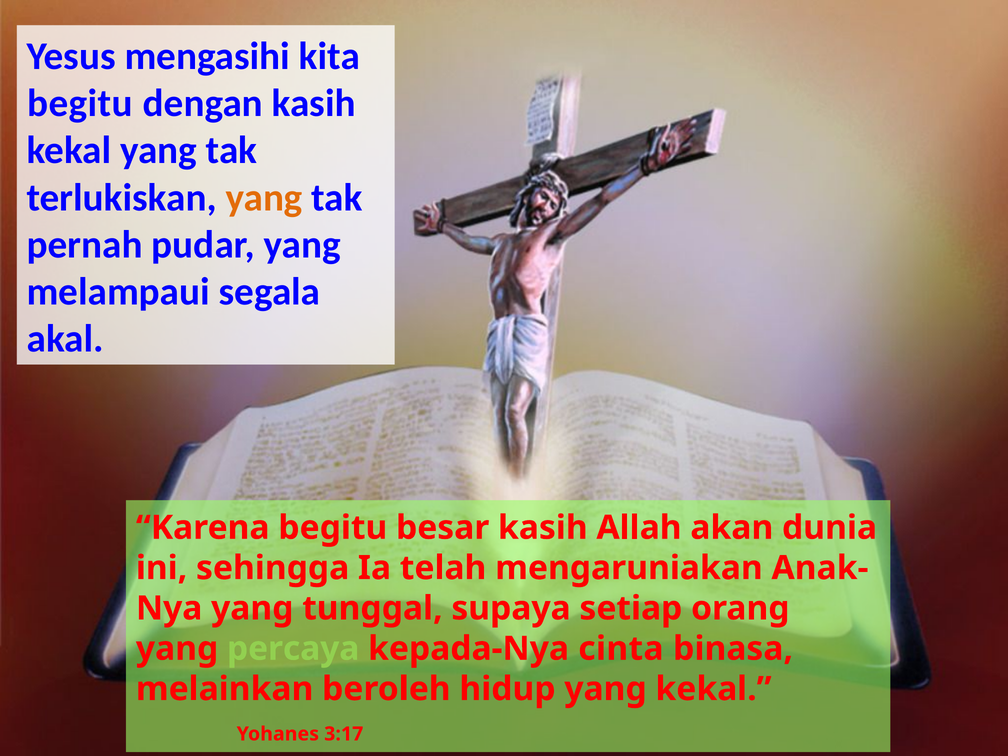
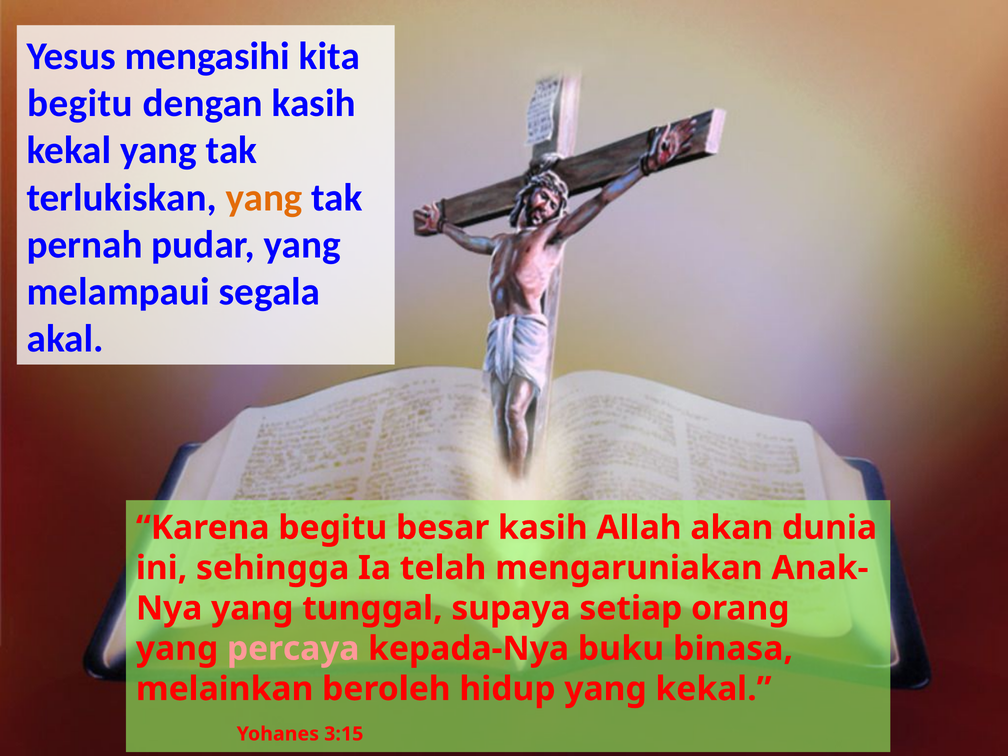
percaya colour: light green -> pink (293, 649)
cinta: cinta -> buku (621, 649)
3:17: 3:17 -> 3:15 (344, 734)
